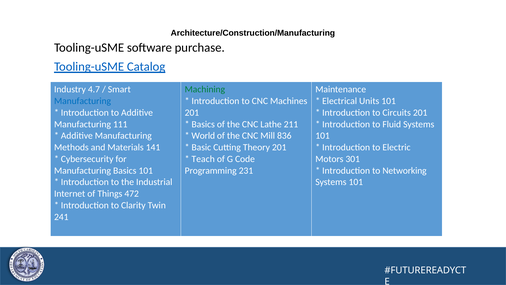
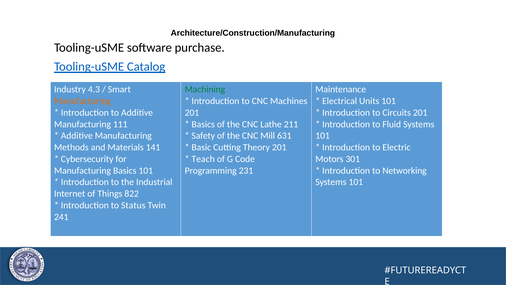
4.7: 4.7 -> 4.3 (94, 89)
Manufacturing colour: blue -> orange (83, 101)
World: World -> Safety (203, 136)
836: 836 -> 631 (284, 136)
472: 472 -> 822 (132, 194)
Clarity: Clarity -> Status (133, 205)
